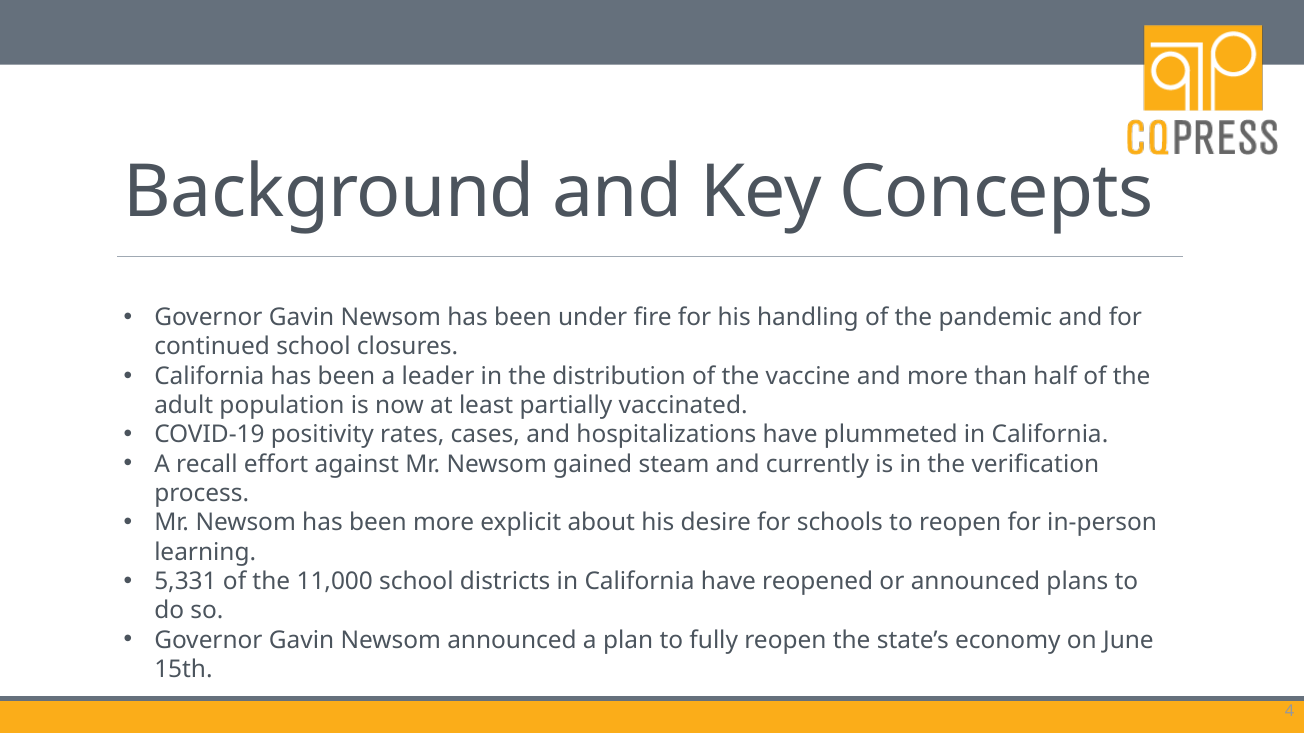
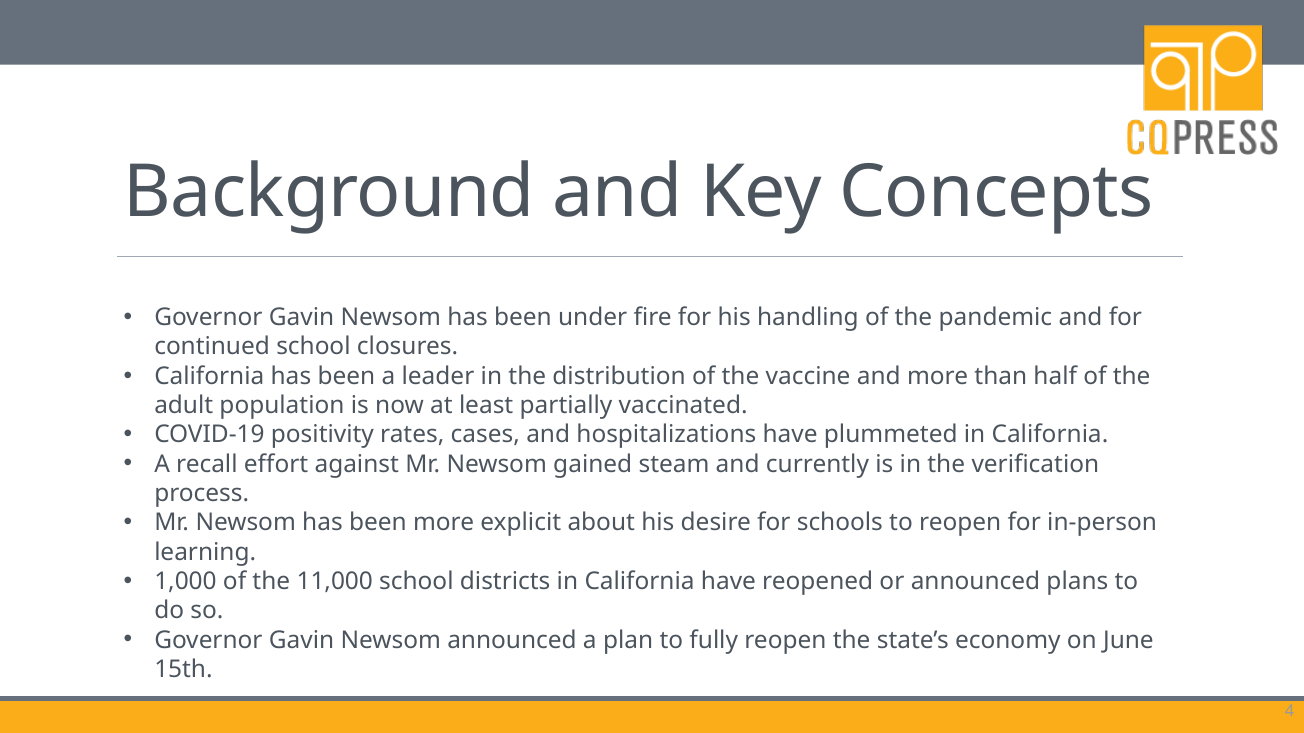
5,331: 5,331 -> 1,000 (185, 582)
